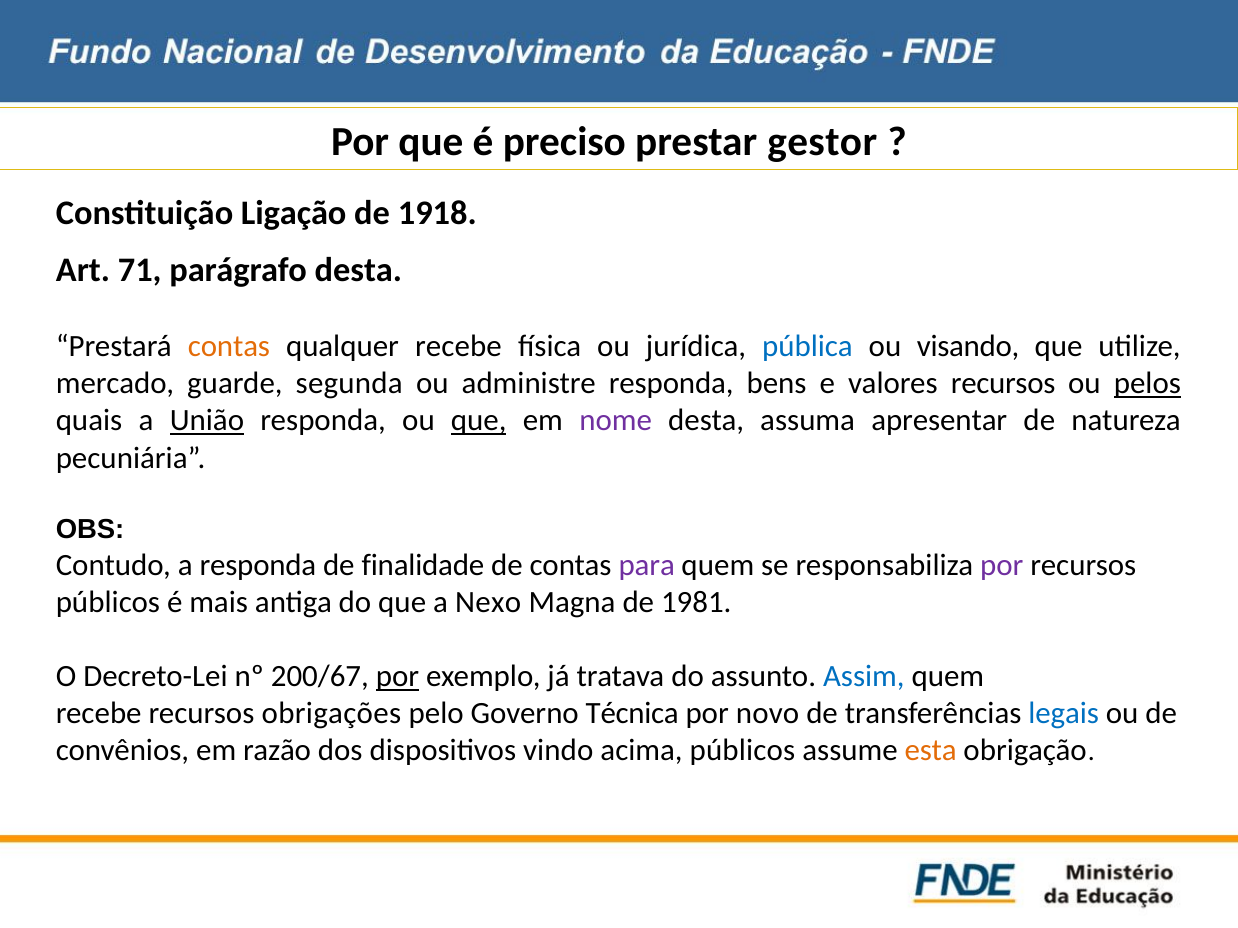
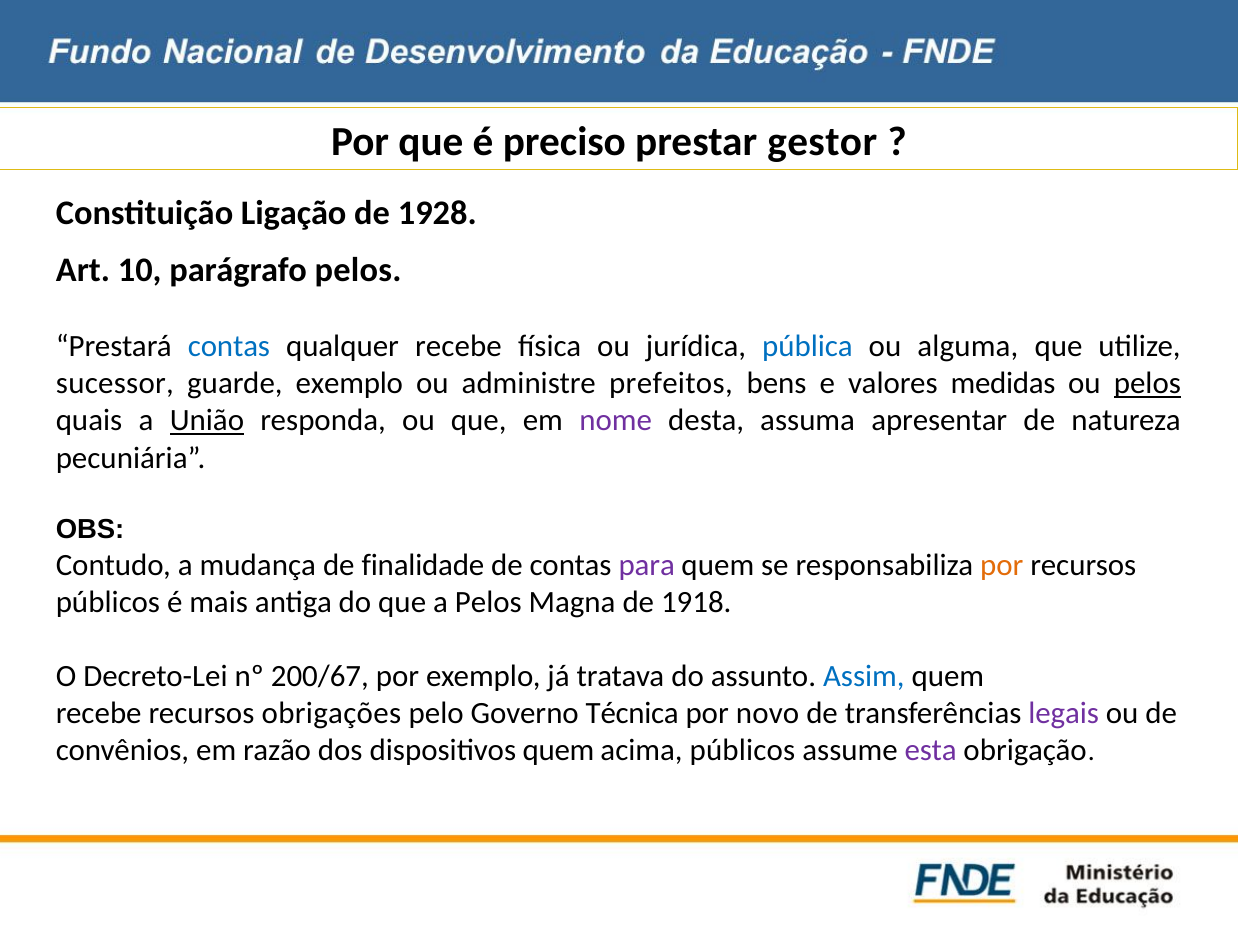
1918: 1918 -> 1928 (437, 213)
71: 71 -> 10 (140, 271)
parágrafo desta: desta -> pelos (358, 271)
contas colour: orange -> blue (229, 347)
visando: visando -> alguma (968, 347)
mercado: mercado -> sucessor (115, 384)
guarde segunda: segunda -> exemplo (349, 384)
administre responda: responda -> prefeitos (671, 384)
valores recursos: recursos -> medidas (1003, 384)
que underline: present -> none (479, 421)
a responda: responda -> mudança (258, 565)
por colour: purple -> orange (1002, 565)
a Nexo: Nexo -> Pelos (488, 602)
1981: 1981 -> 1918 (696, 602)
por underline: present -> none (398, 677)
legais colour: blue -> purple (1064, 714)
dispositivos vindo: vindo -> quem (558, 751)
esta colour: orange -> purple (931, 751)
